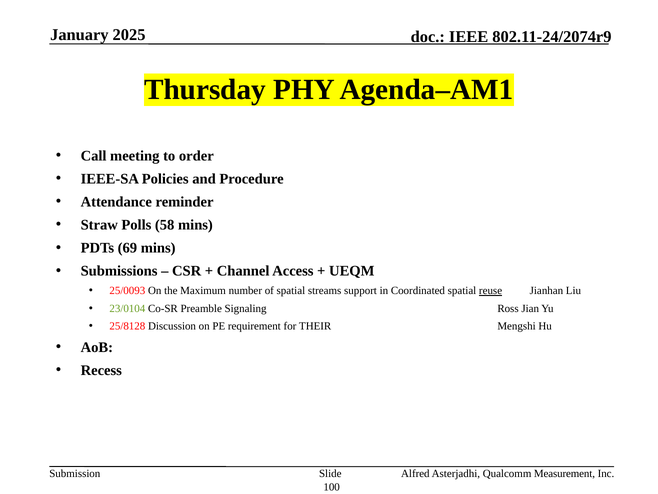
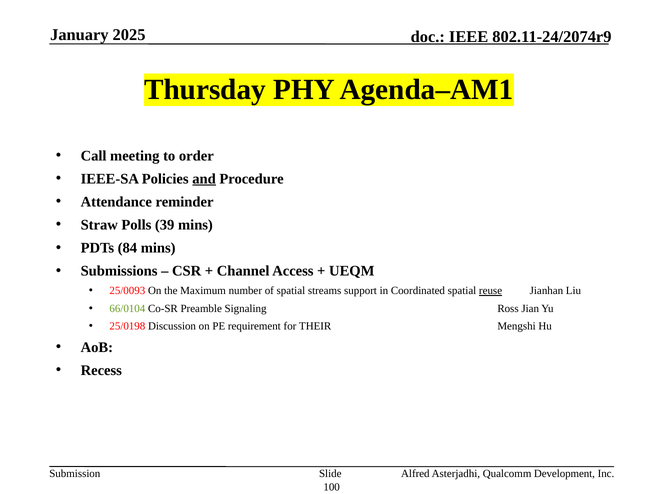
and underline: none -> present (204, 179)
58: 58 -> 39 (165, 225)
69: 69 -> 84 (127, 248)
23/0104: 23/0104 -> 66/0104 (127, 308)
25/8128: 25/8128 -> 25/0198 (127, 326)
Measurement: Measurement -> Development (564, 473)
